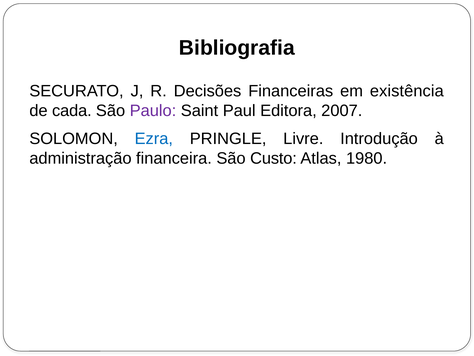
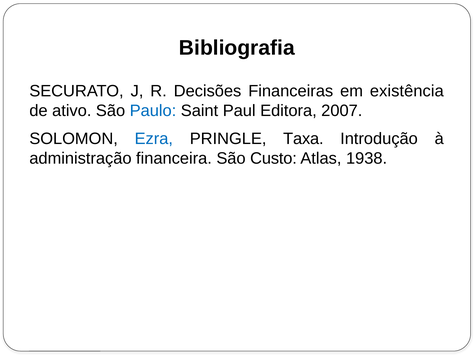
cada: cada -> ativo (72, 111)
Paulo colour: purple -> blue (153, 111)
Livre: Livre -> Taxa (303, 139)
1980: 1980 -> 1938 (367, 158)
